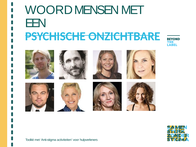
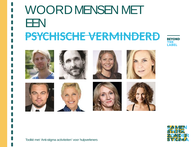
ONZICHTBARE: ONZICHTBARE -> VERMINDERD (124, 36)
